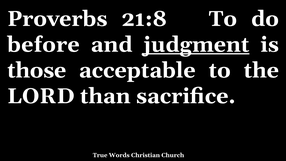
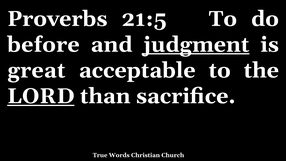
21:8: 21:8 -> 21:5 (144, 19)
those: those -> great (36, 70)
LORD underline: none -> present (41, 96)
